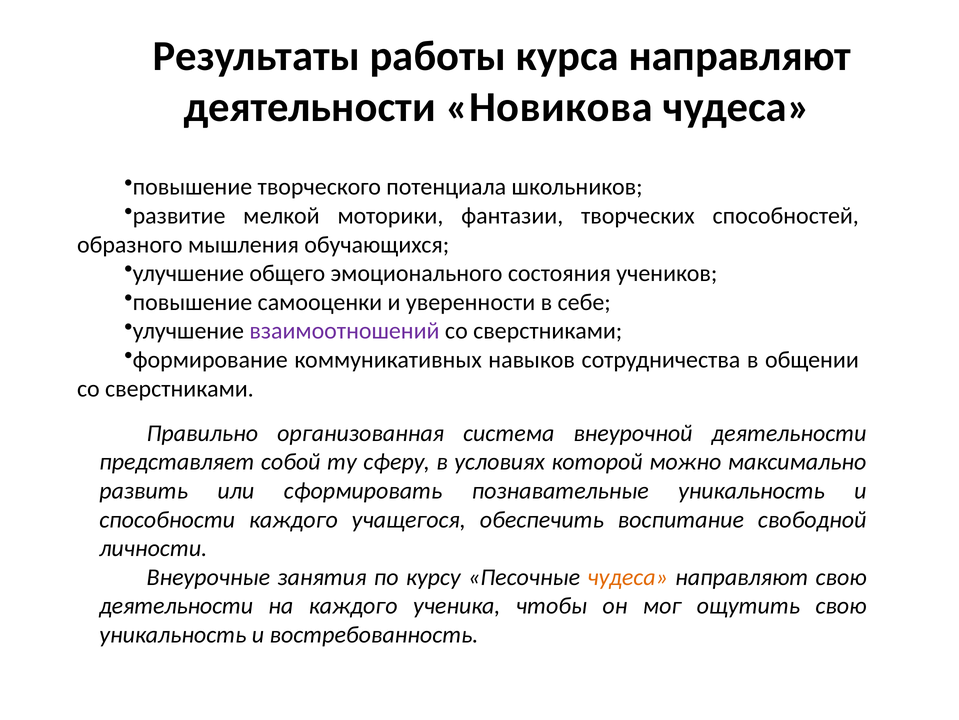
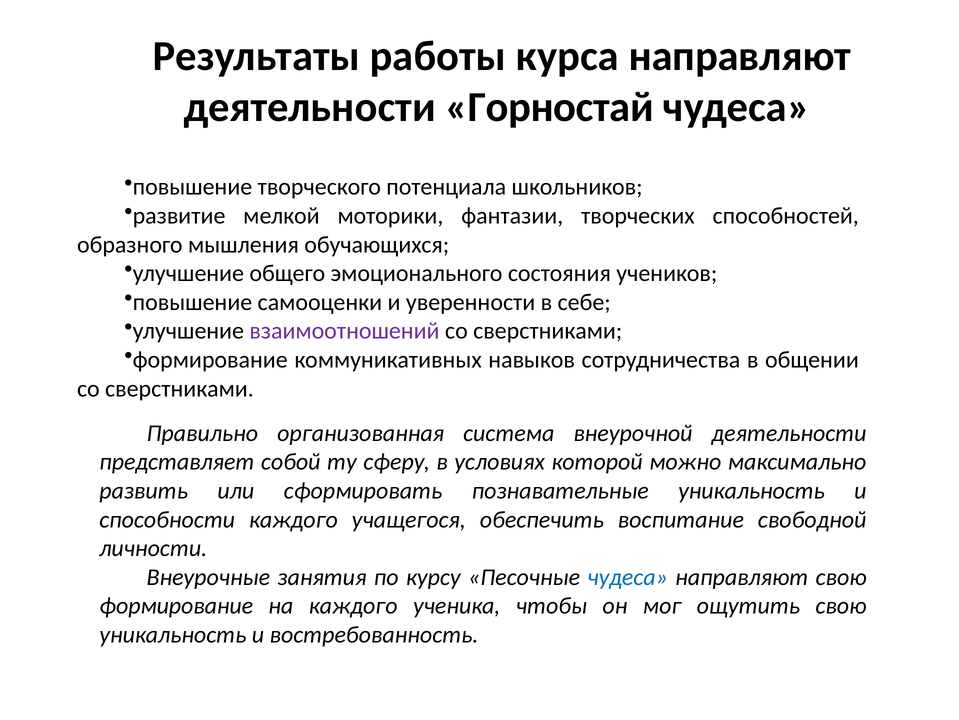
Новикова: Новикова -> Горностай (550, 107)
чудеса colour: orange -> blue (628, 577)
деятельности: деятельности -> формирование (176, 605)
